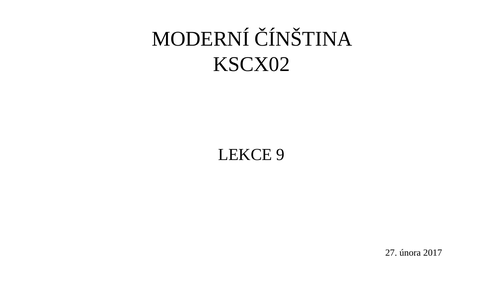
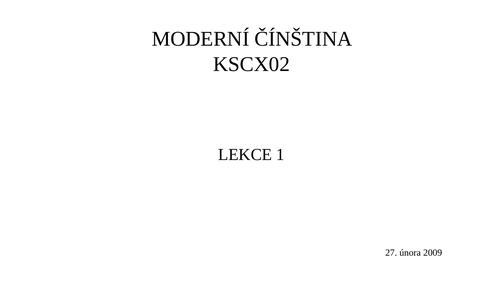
9: 9 -> 1 (280, 155)
2017: 2017 -> 2009 (433, 253)
